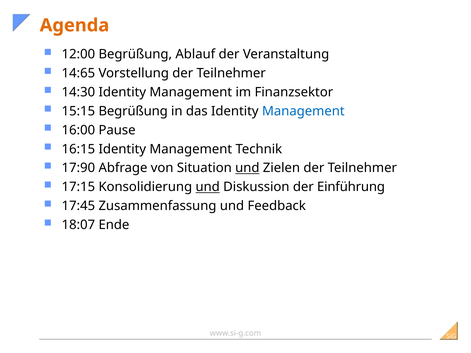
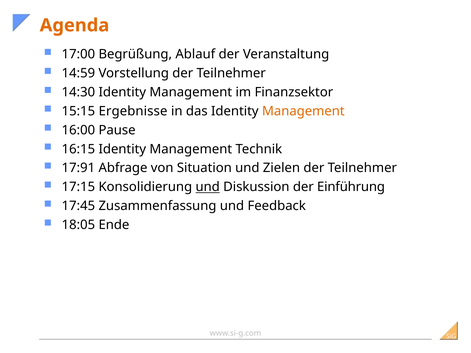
12:00: 12:00 -> 17:00 (78, 54)
14:65: 14:65 -> 14:59 (78, 73)
15:15 Begrüßung: Begrüßung -> Ergebnisse (133, 111)
Management colour: blue -> orange (303, 111)
17:90: 17:90 -> 17:91 (78, 168)
und underline: present -> none (247, 168)
18:07: 18:07 -> 18:05 (78, 225)
